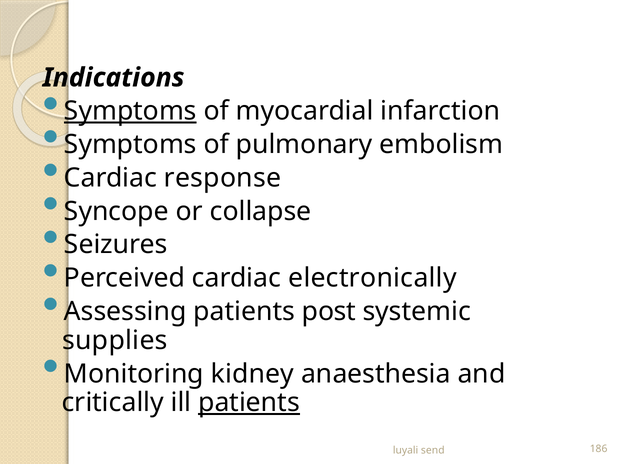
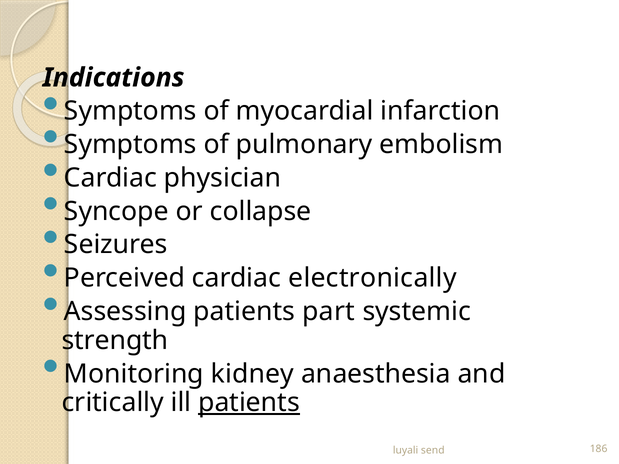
Symptoms underline: present -> none (130, 111)
response: response -> physician (223, 178)
post: post -> part (329, 312)
supplies: supplies -> strength (115, 340)
